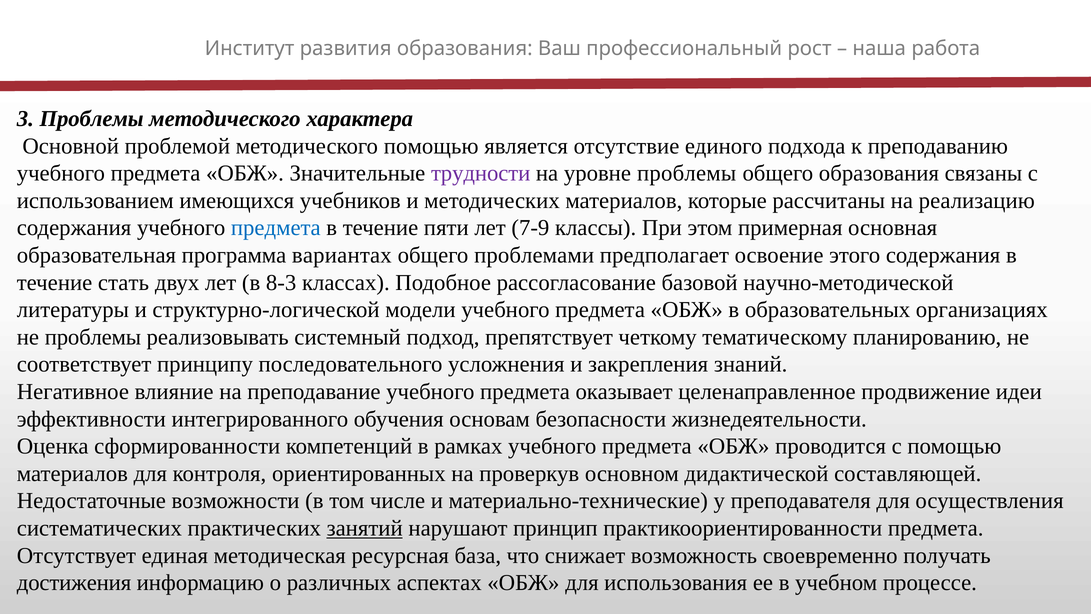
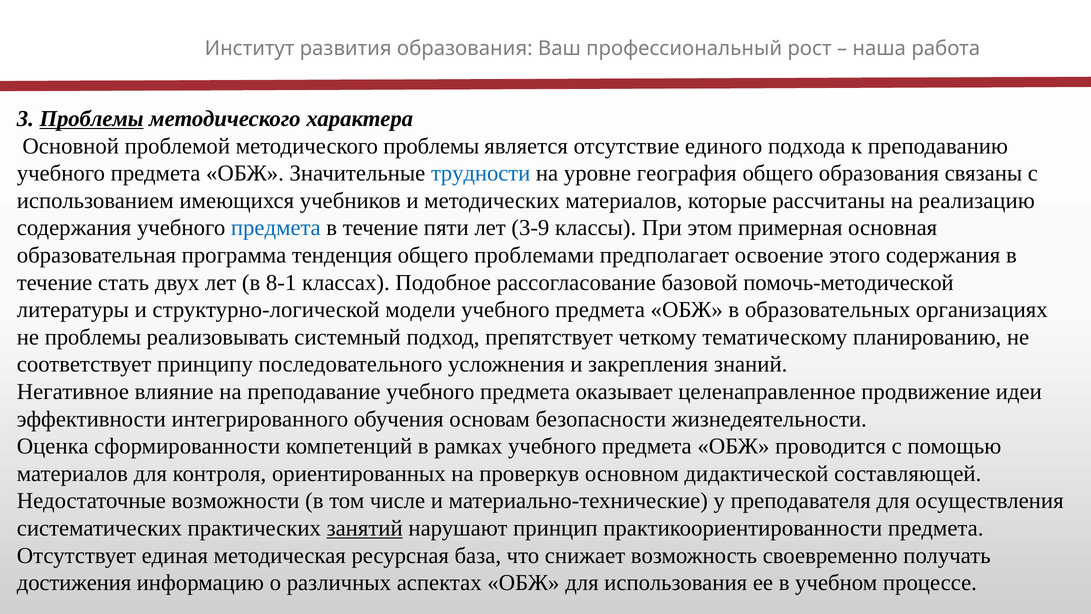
Проблемы underline: none -> present (92, 119)
методического помощью: помощью -> проблемы (431, 146)
трудности colour: purple -> blue (481, 173)
уровне проблемы: проблемы -> география (687, 173)
7-9: 7-9 -> 3-9 (530, 228)
вариантах: вариантах -> тенденция (342, 255)
8-3: 8-3 -> 8-1 (281, 282)
научно-методической: научно-методической -> помочь-методической (848, 282)
